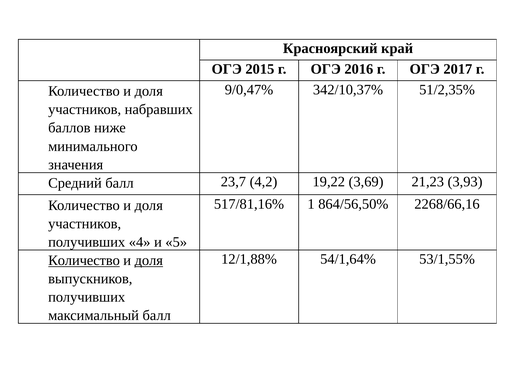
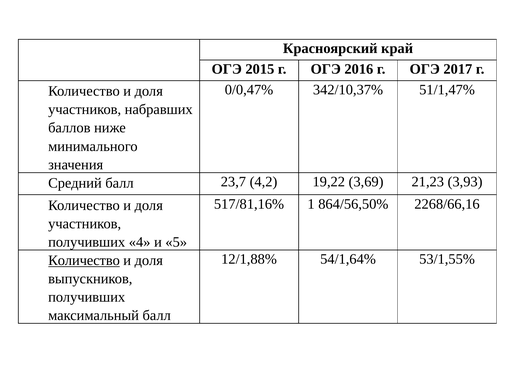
9/0,47%: 9/0,47% -> 0/0,47% (249, 90)
51/2,35%: 51/2,35% -> 51/1,47% (447, 90)
доля underline: present -> none (149, 261)
